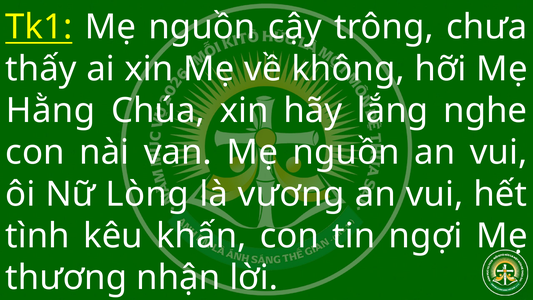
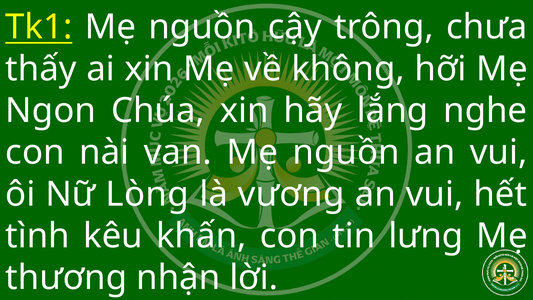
Hằng: Hằng -> Ngon (51, 111)
ngợi: ngợi -> lưng (426, 236)
